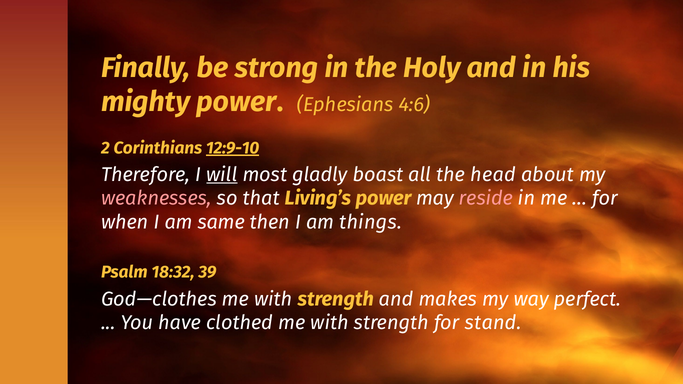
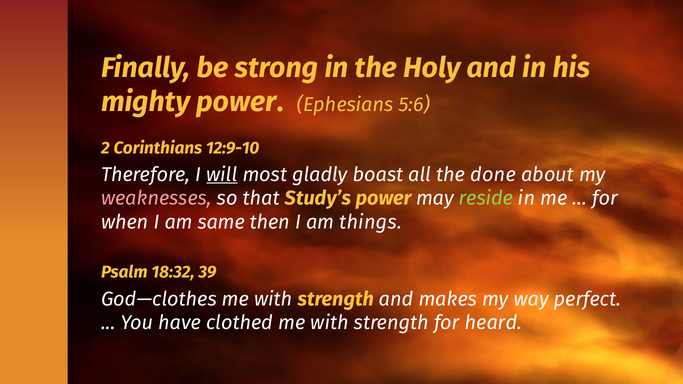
4:6: 4:6 -> 5:6 (414, 105)
12:9-10 underline: present -> none (233, 148)
head: head -> done (493, 175)
Living’s: Living’s -> Study’s (318, 198)
reside colour: pink -> light green (486, 198)
stand: stand -> heard (493, 323)
